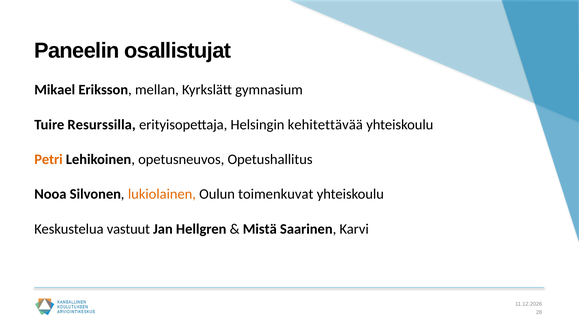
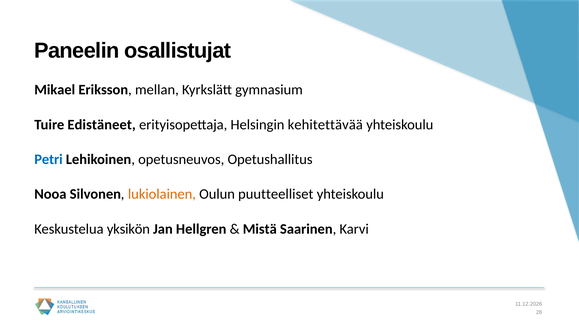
Resurssilla: Resurssilla -> Edistäneet (102, 124)
Petri colour: orange -> blue (48, 159)
toimenkuvat: toimenkuvat -> puutteelliset (276, 194)
vastuut: vastuut -> yksikön (128, 229)
